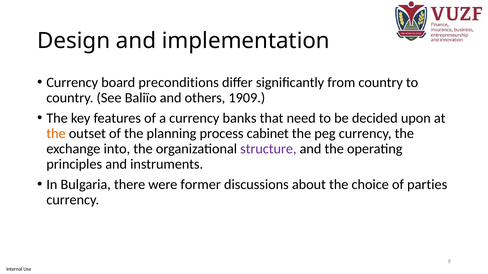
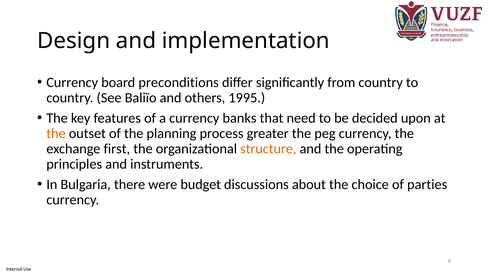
1909: 1909 -> 1995 (247, 98)
cabinet: cabinet -> greater (268, 134)
into: into -> first (117, 149)
structure colour: purple -> orange (268, 149)
former: former -> budget (201, 185)
